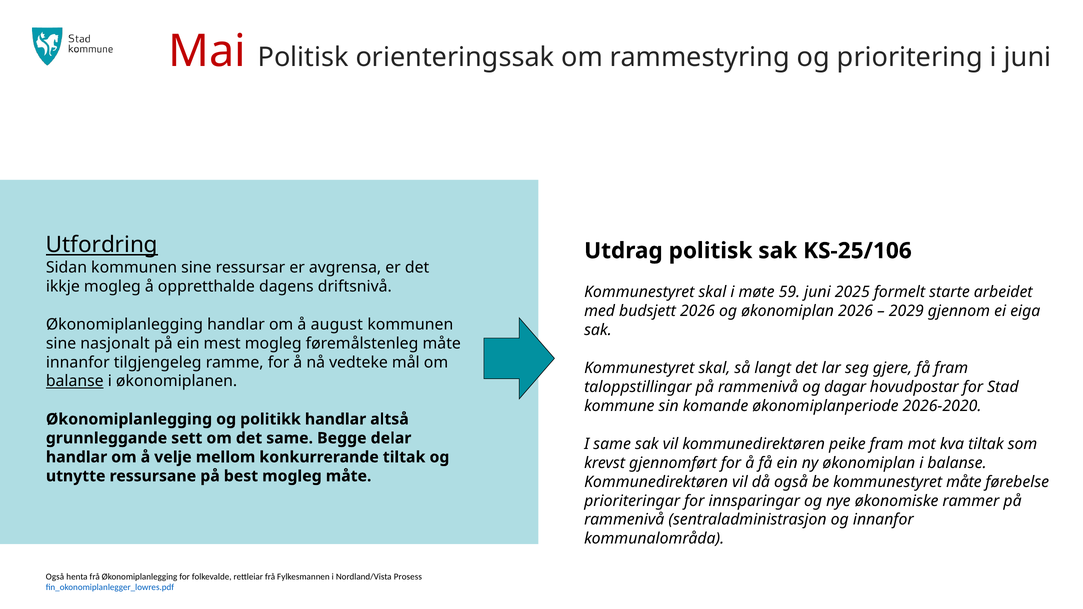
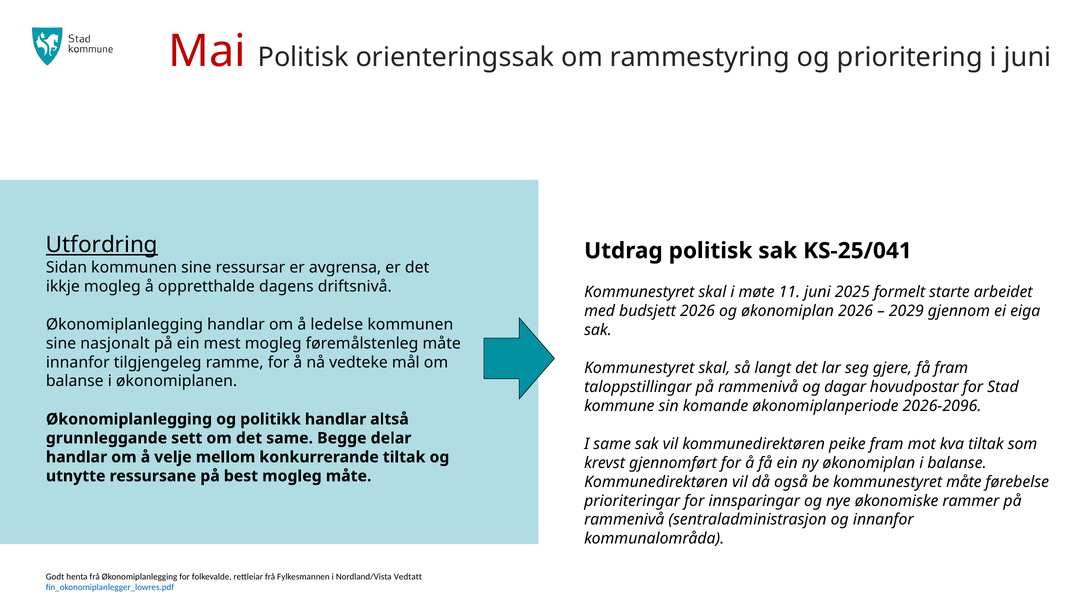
KS-25/106: KS-25/106 -> KS-25/041 (857, 251)
59: 59 -> 11 (789, 292)
august: august -> ledelse (337, 325)
balanse underline: present -> none (75, 381)
2026-2020: 2026-2020 -> 2026-2096 (942, 406)
Også: Også -> Godt (55, 577)
Prosess: Prosess -> Vedtatt (408, 577)
